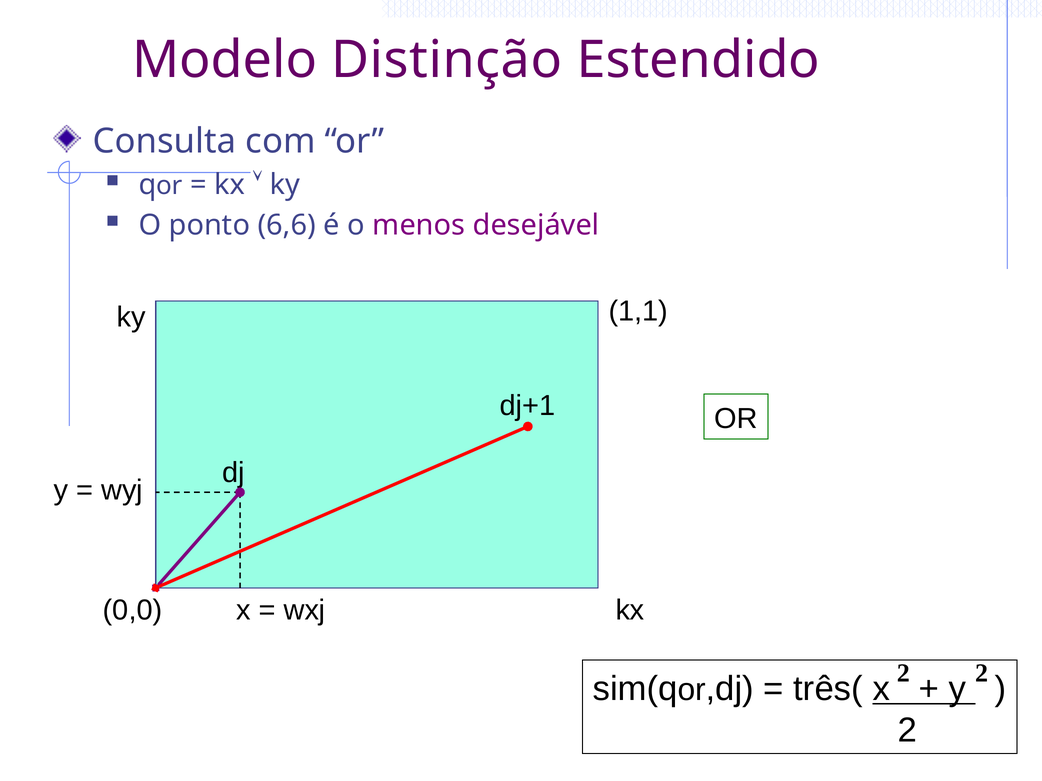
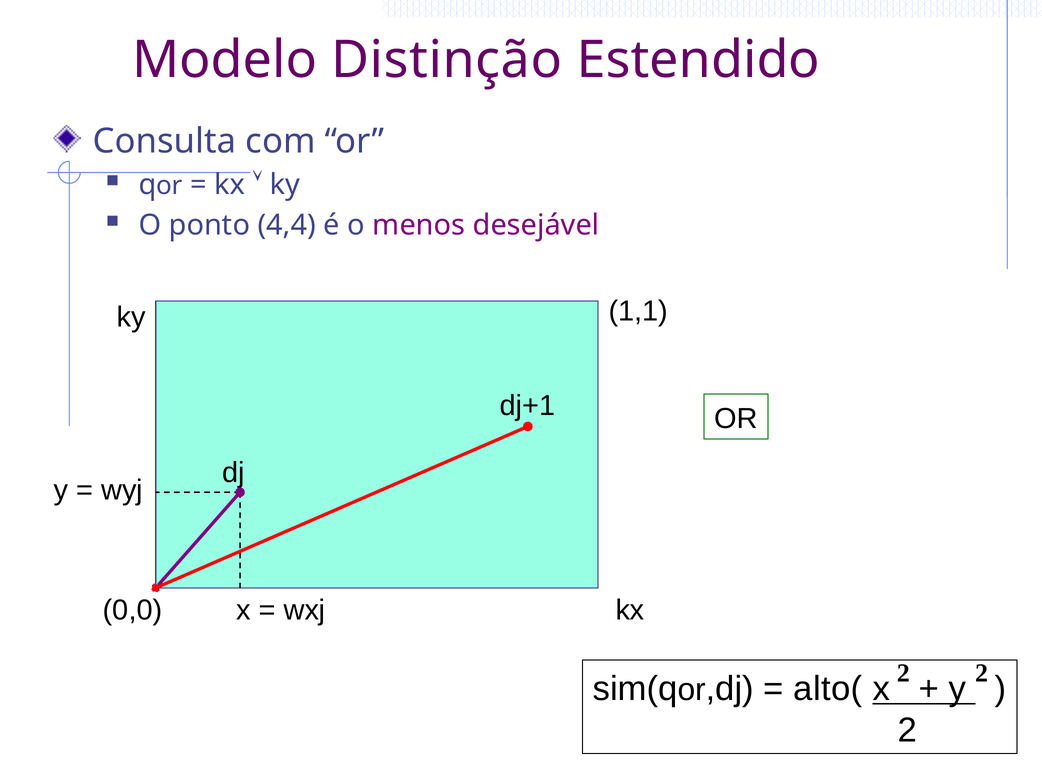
6,6: 6,6 -> 4,4 (287, 226)
três(: três( -> alto( (828, 689)
